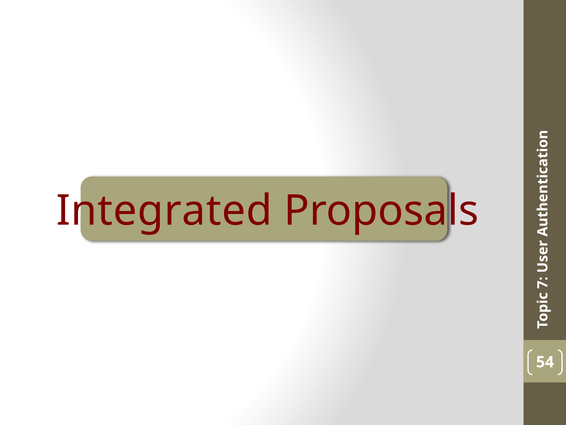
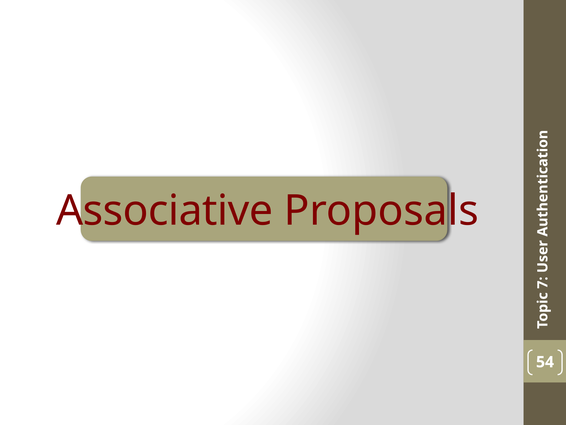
Integrated: Integrated -> Associative (165, 211)
